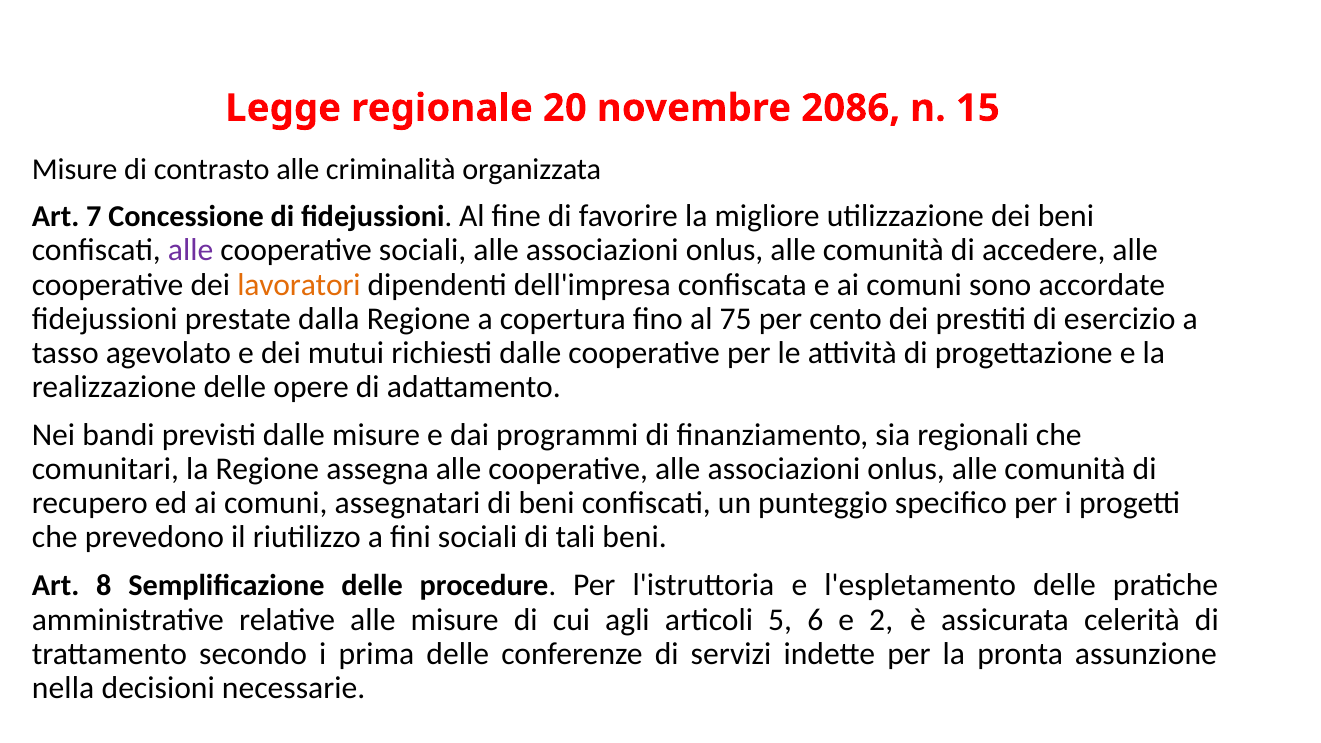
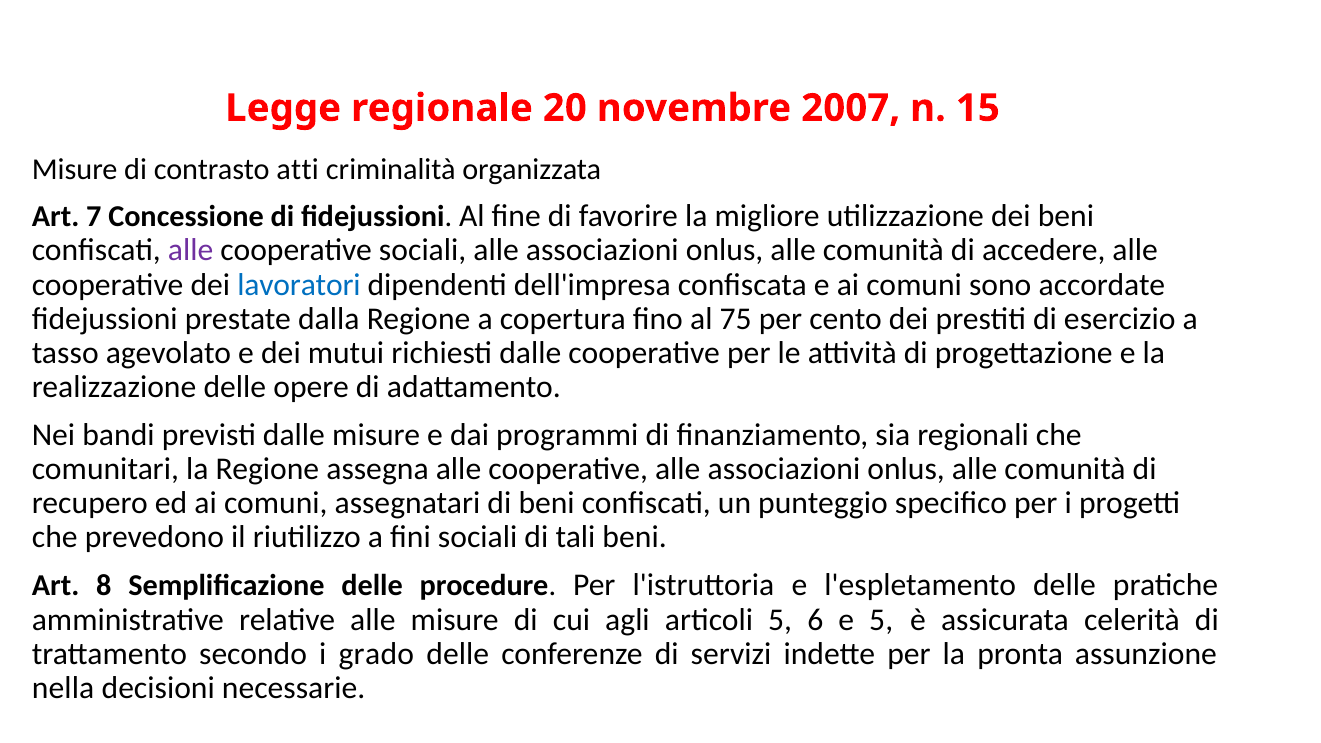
2086: 2086 -> 2007 (851, 108)
contrasto alle: alle -> atti (298, 169)
lavoratori colour: orange -> blue (299, 285)
e 2: 2 -> 5 (881, 620)
prima: prima -> grado (376, 654)
